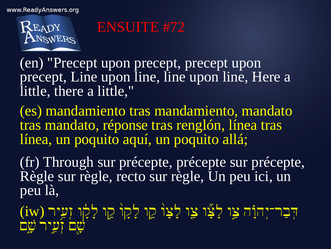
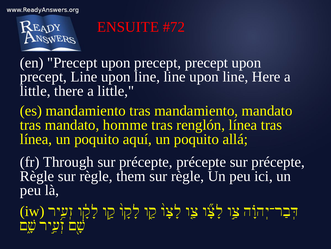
réponse: réponse -> homme (125, 125)
recto: recto -> them (131, 176)
